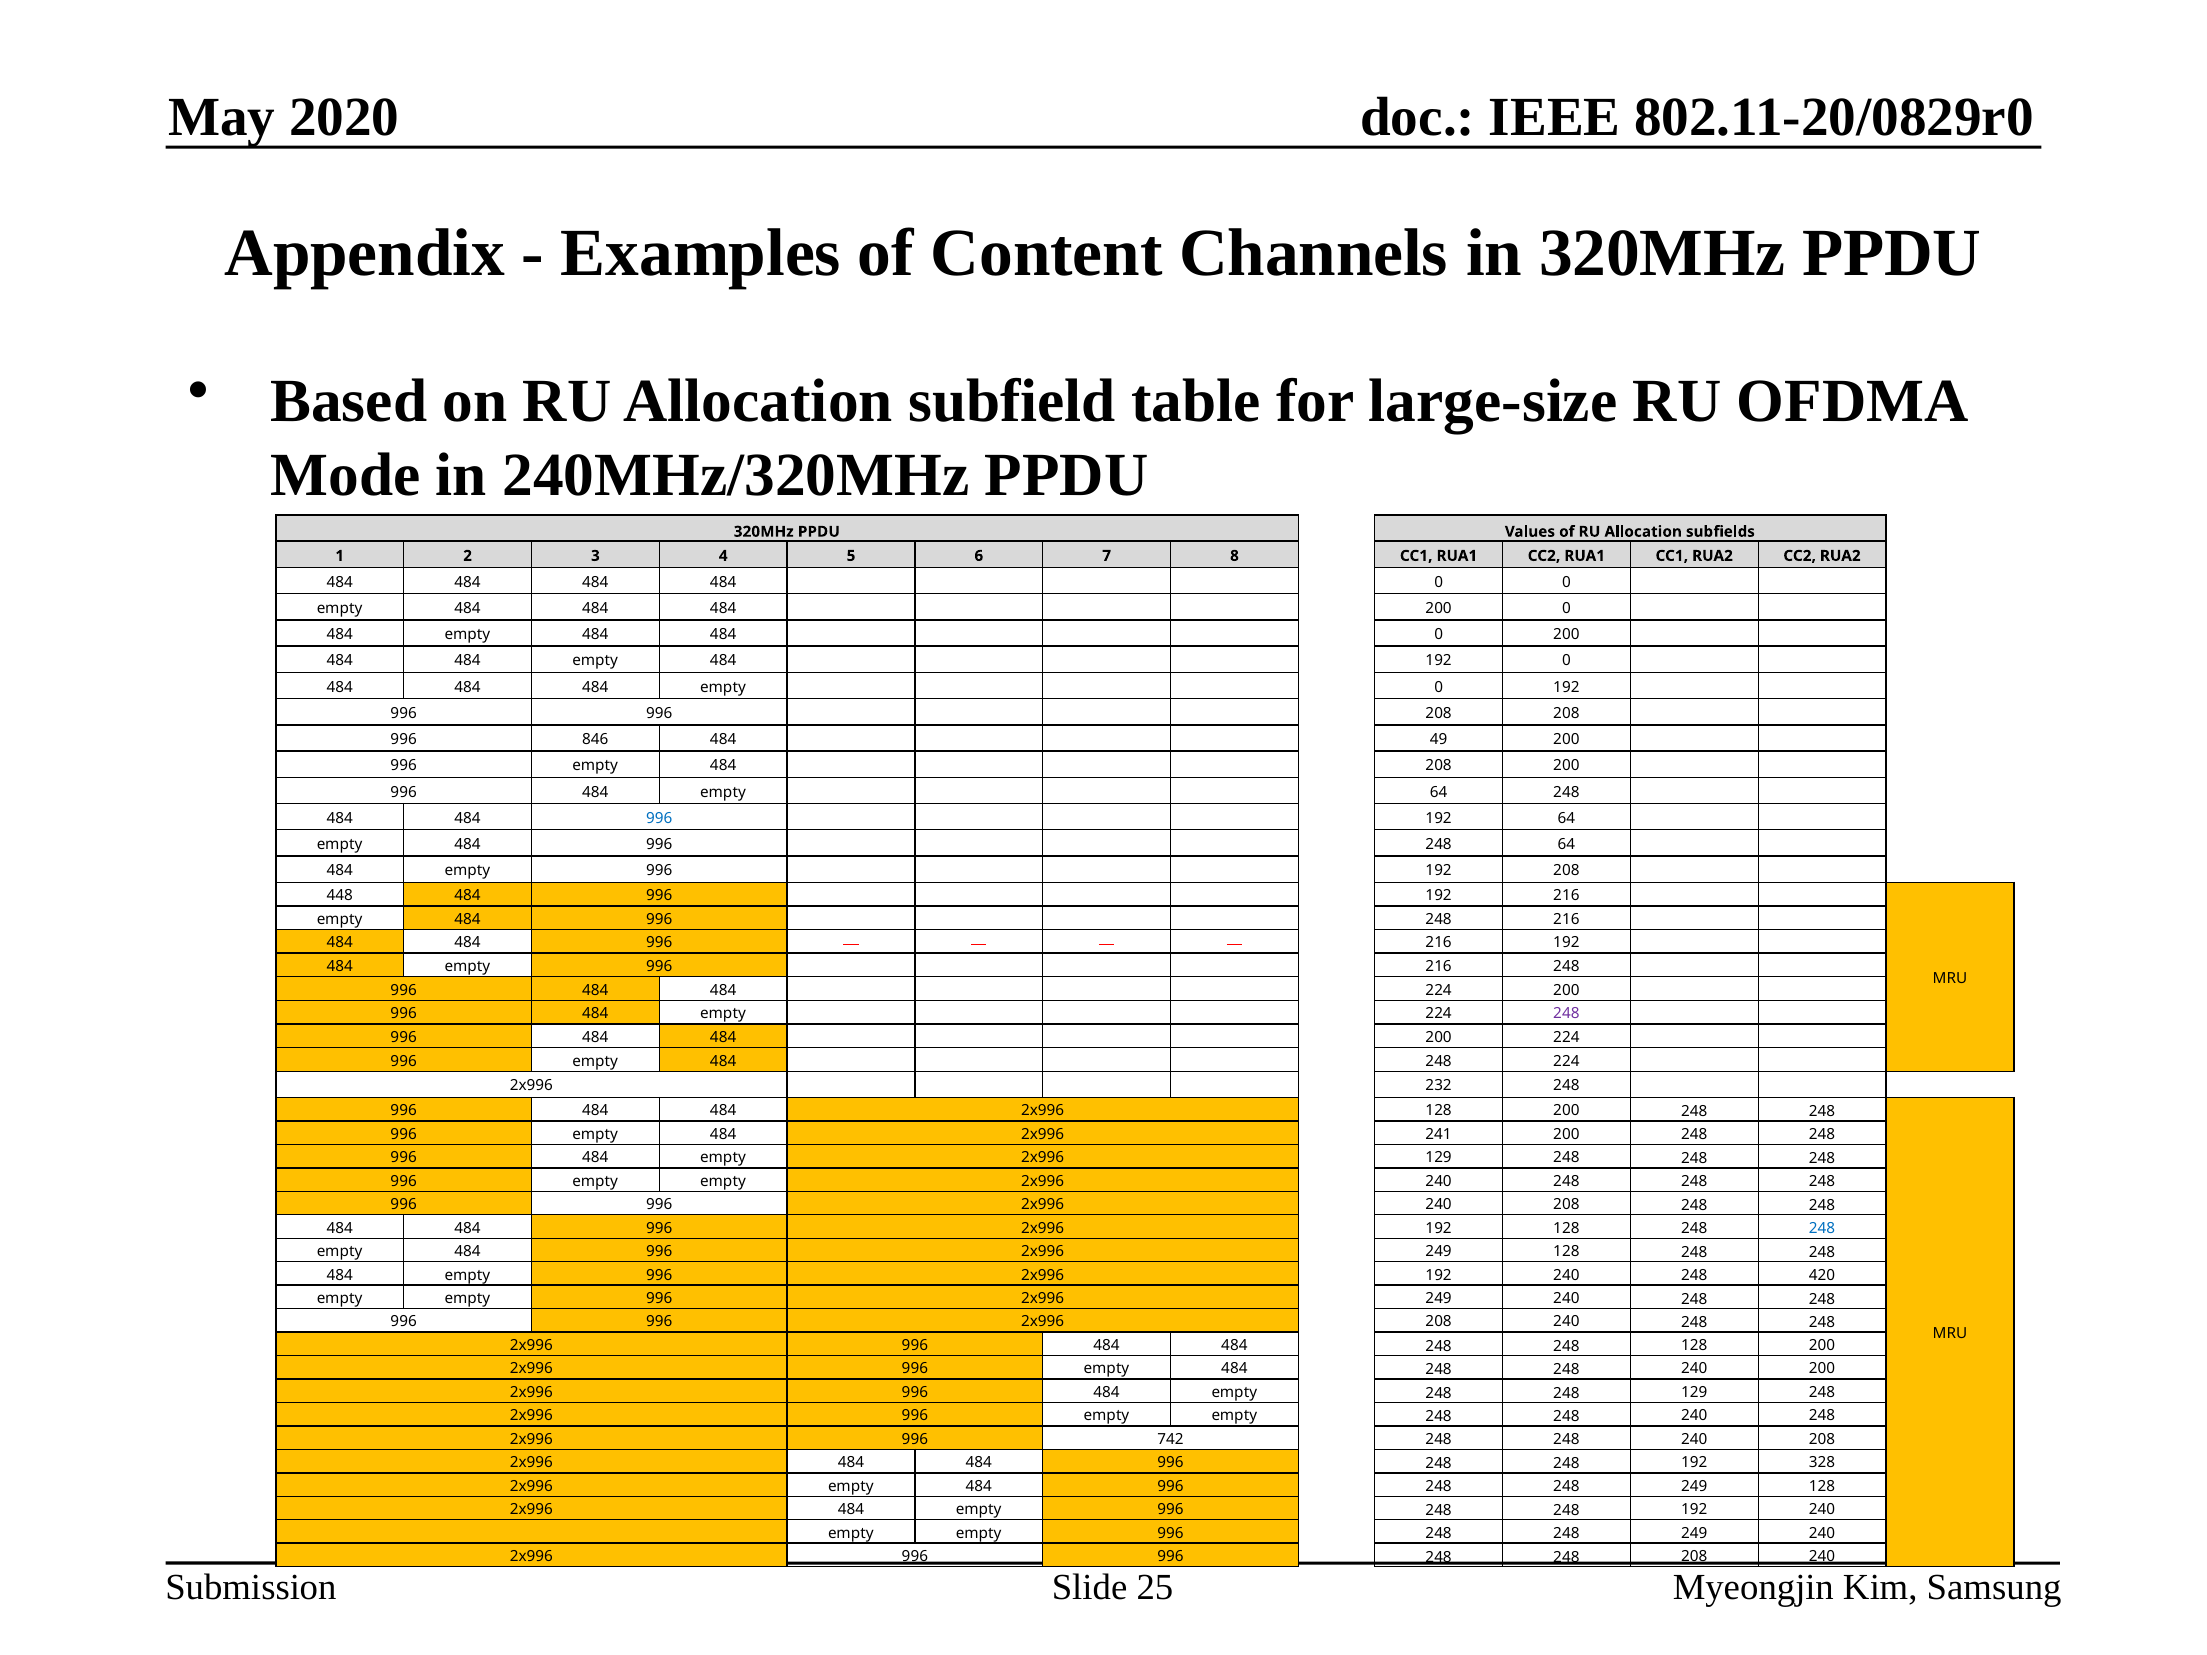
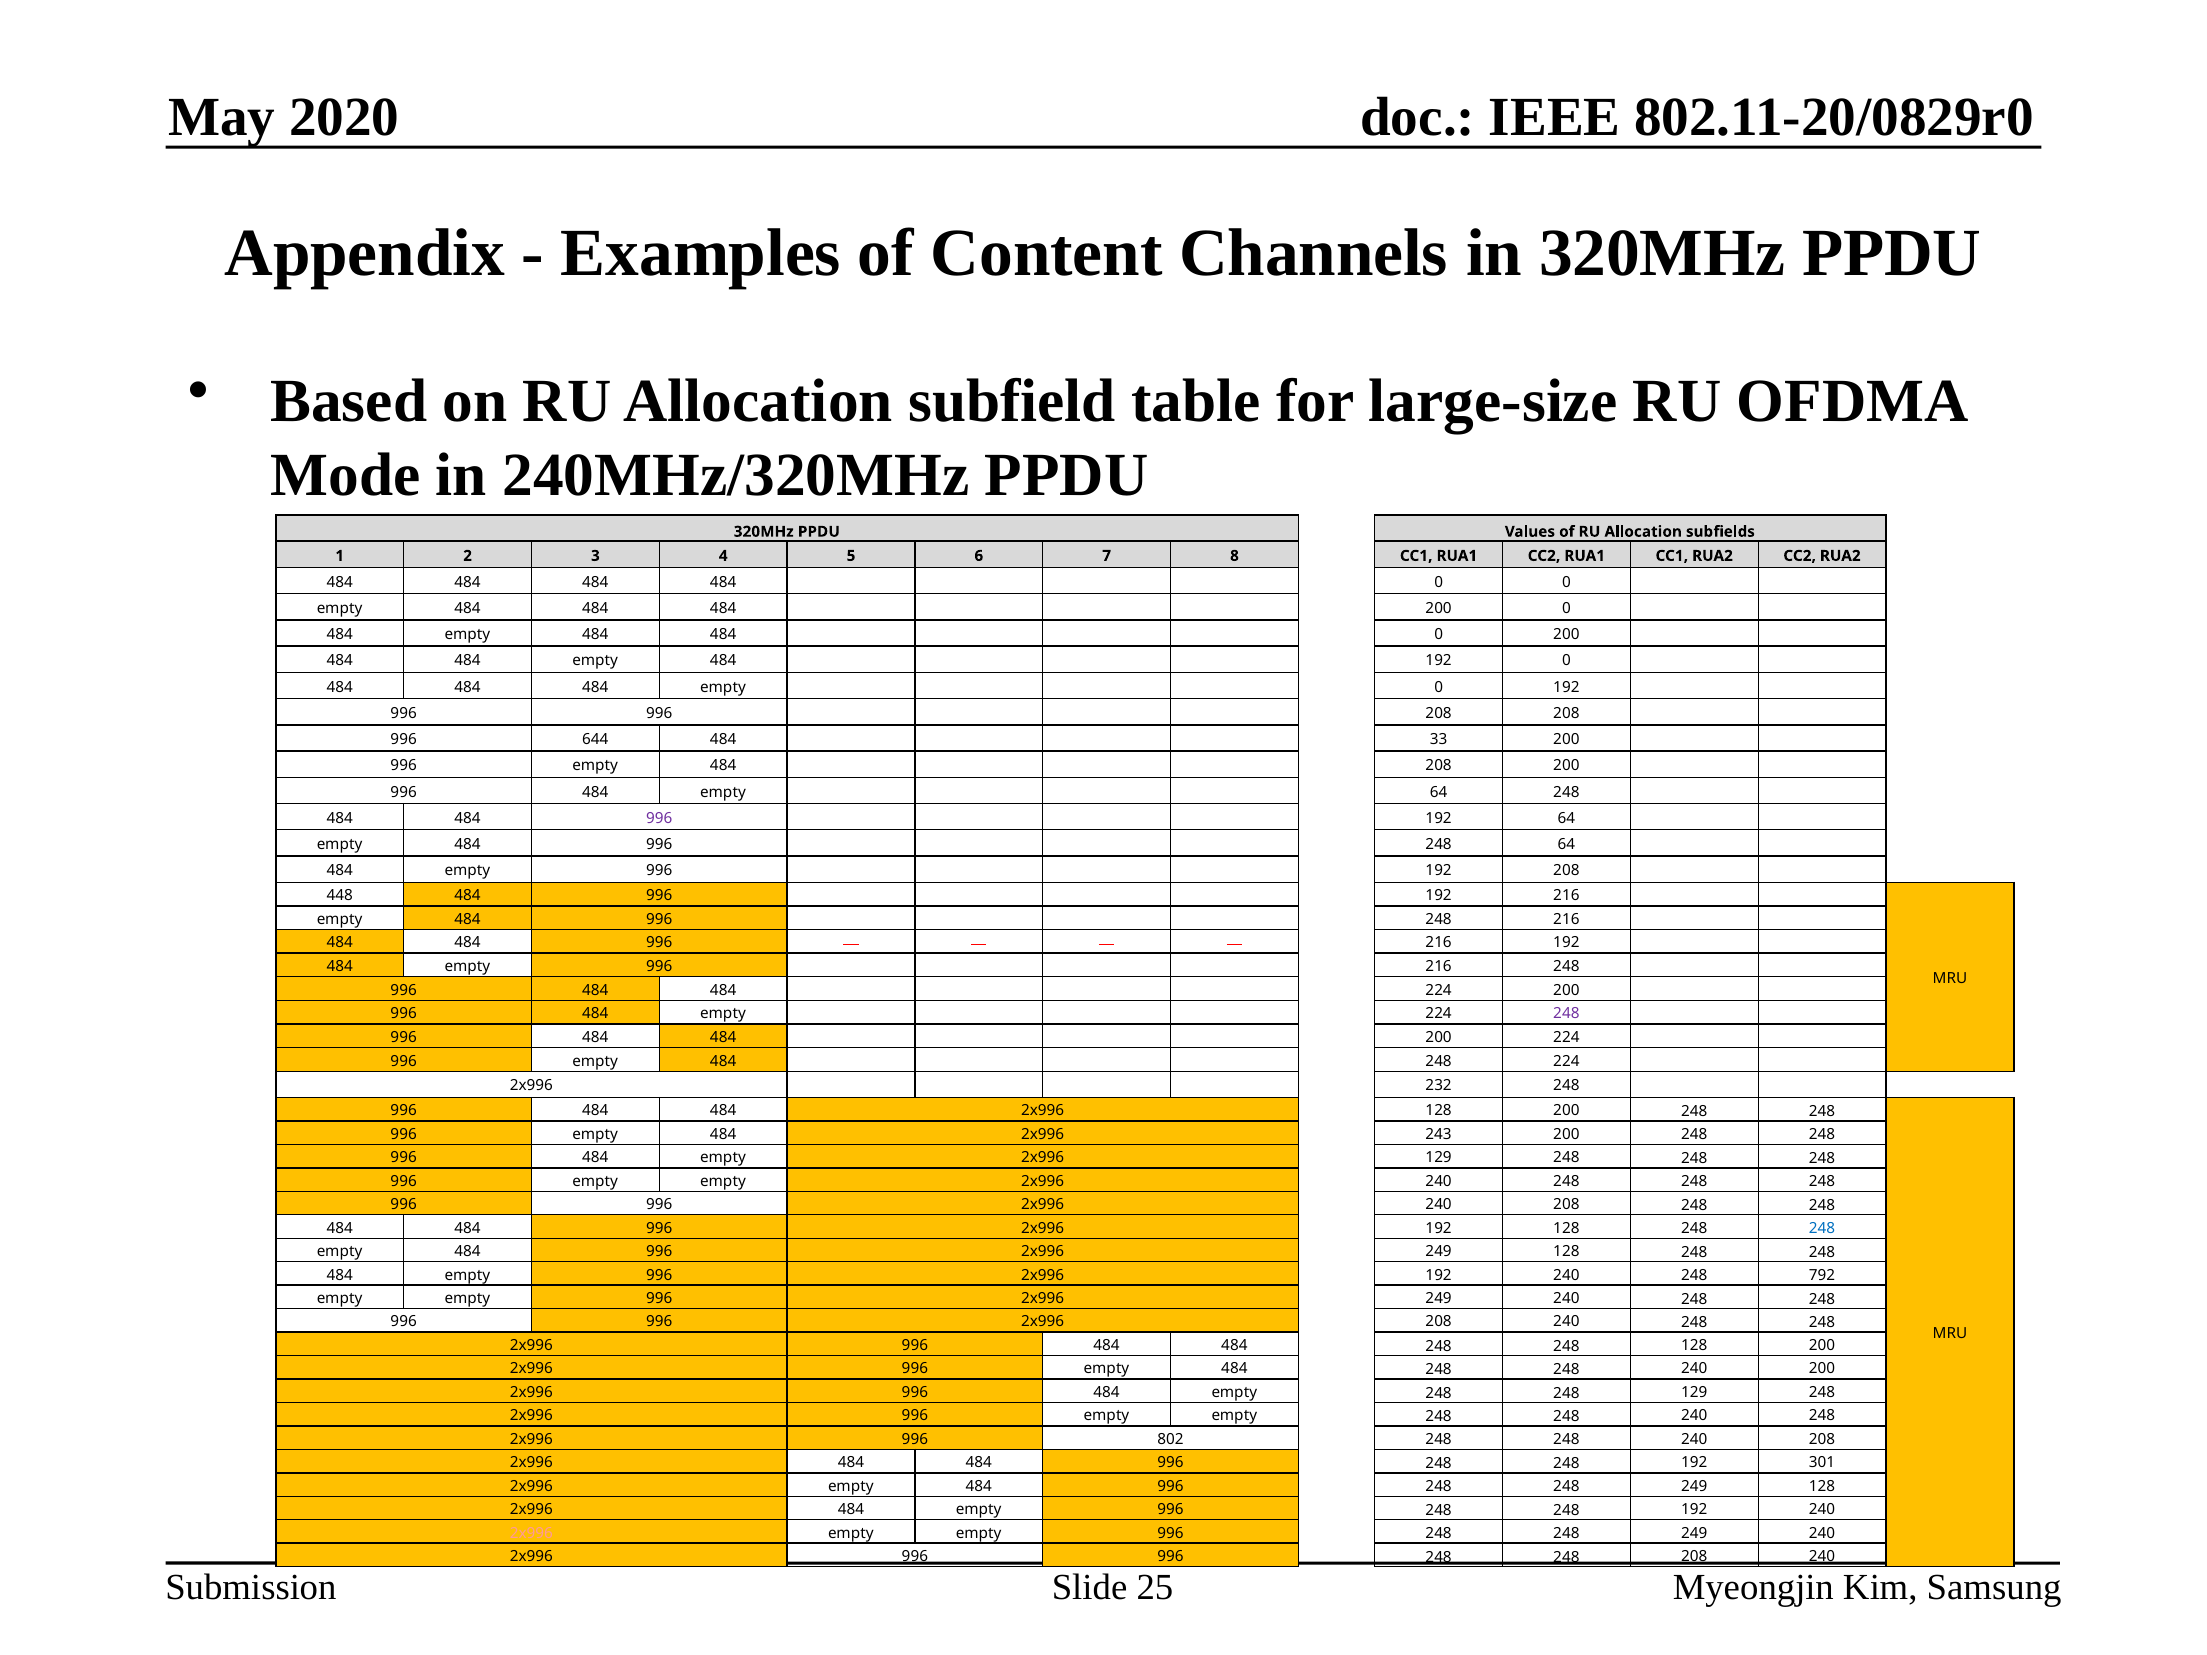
846: 846 -> 644 (595, 740)
49: 49 -> 33 (1439, 740)
996 colour: blue -> purple (659, 818)
241: 241 -> 243 (1439, 1134)
420: 420 -> 792 (1822, 1276)
742: 742 -> 802 (1171, 1439)
328: 328 -> 301 (1822, 1463)
2x996 colour: yellow -> pink (531, 1533)
